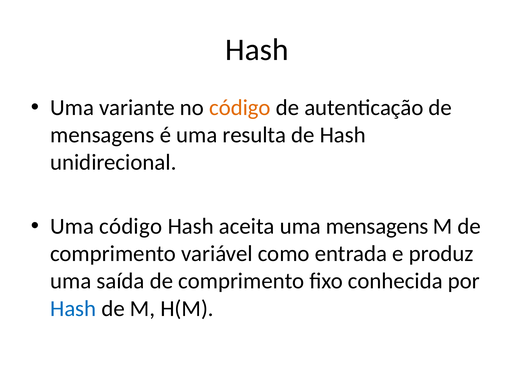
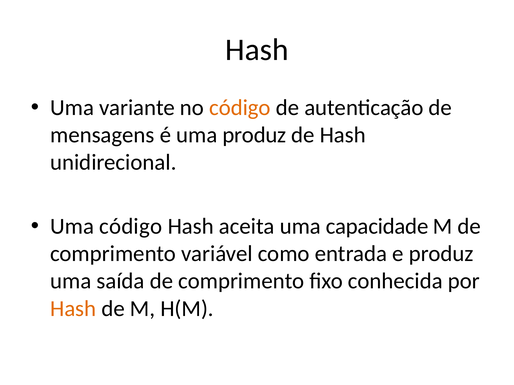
uma resulta: resulta -> produz (254, 135)
uma mensagens: mensagens -> capacidade (377, 227)
Hash colour: blue -> orange (73, 309)
